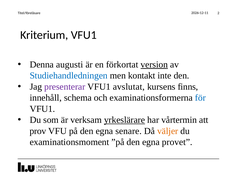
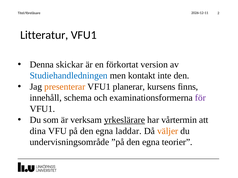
Kriterium: Kriterium -> Litteratur (44, 35)
augusti: augusti -> skickar (70, 65)
version underline: present -> none (154, 65)
presenterar colour: purple -> orange (65, 87)
avslutat: avslutat -> planerar (129, 87)
för colour: blue -> purple (200, 98)
prov: prov -> dina (38, 131)
senare: senare -> laddar (129, 131)
examinationsmoment: examinationsmoment -> undervisningsområde (69, 142)
provet: provet -> teorier (177, 142)
